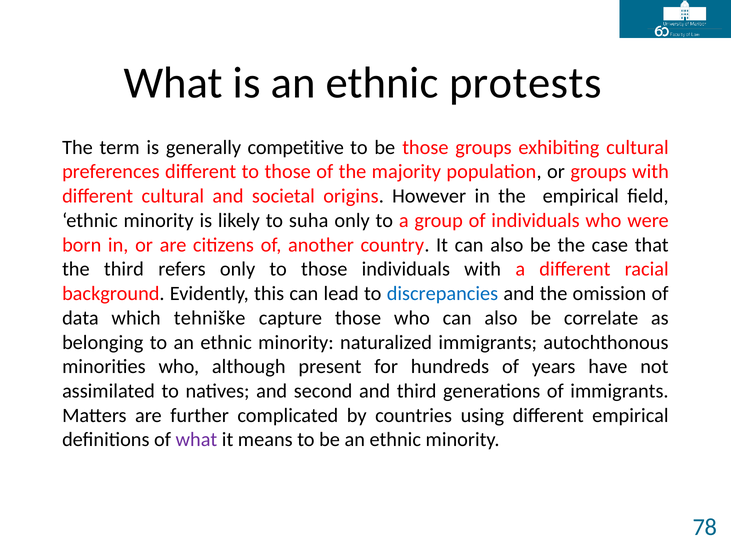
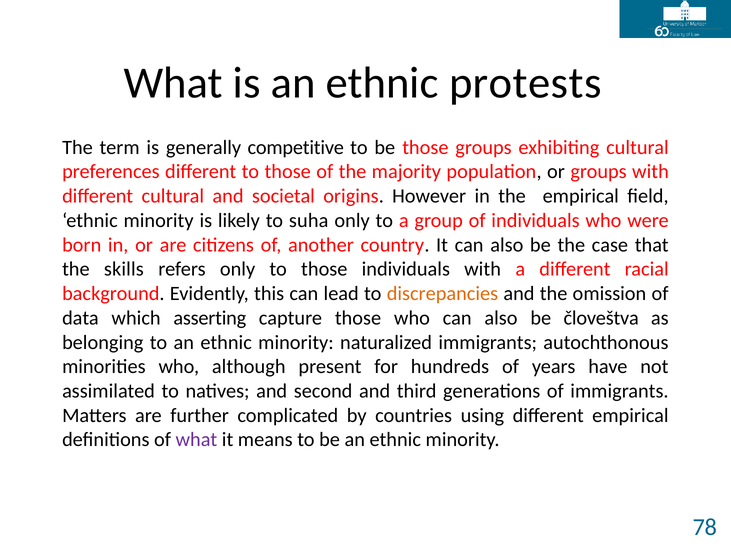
the third: third -> skills (124, 269)
discrepancies colour: blue -> orange (442, 294)
tehniške: tehniške -> asserting (210, 318)
correlate: correlate -> človeštva (601, 318)
